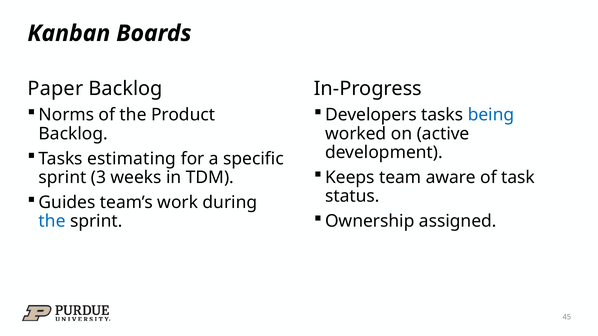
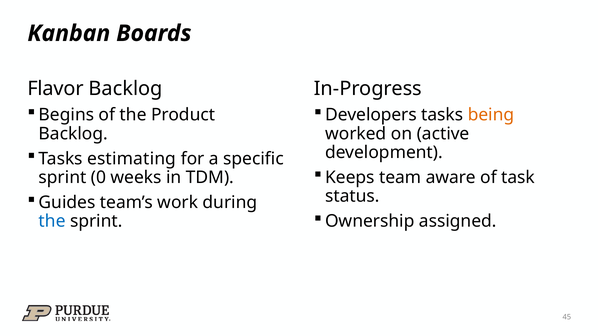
Paper: Paper -> Flavor (56, 89)
Norms: Norms -> Begins (66, 115)
being colour: blue -> orange (491, 115)
3: 3 -> 0 (98, 178)
